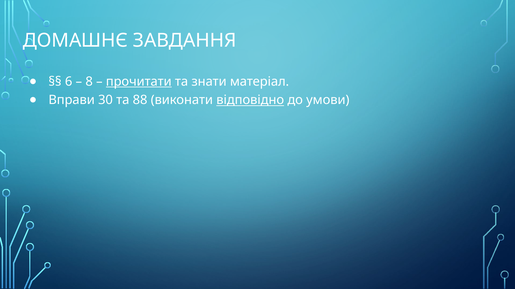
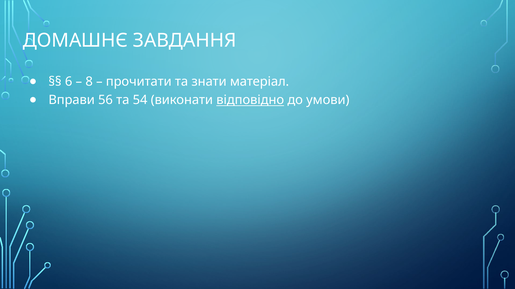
прочитати underline: present -> none (139, 82)
30: 30 -> 56 (105, 100)
88: 88 -> 54 (140, 100)
